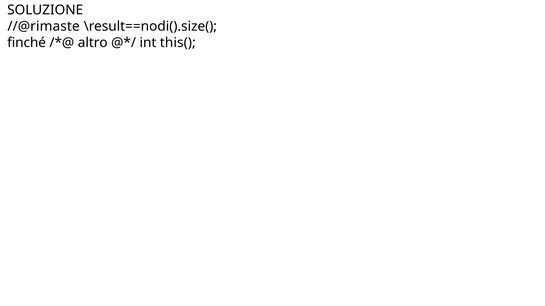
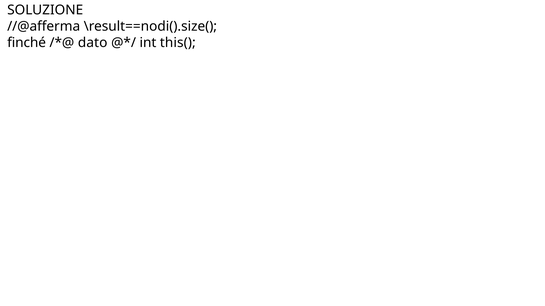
//@rimaste: //@rimaste -> //@afferma (44, 27)
altro: altro -> dato (93, 43)
